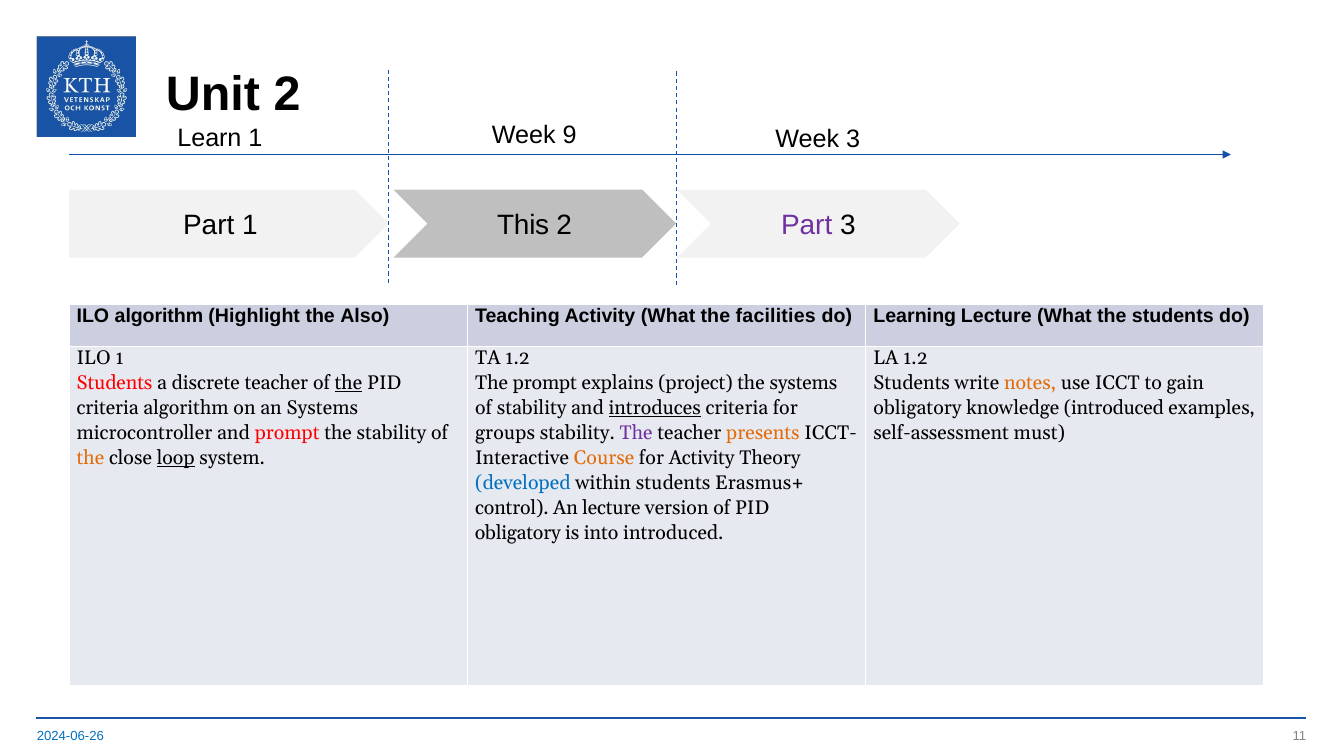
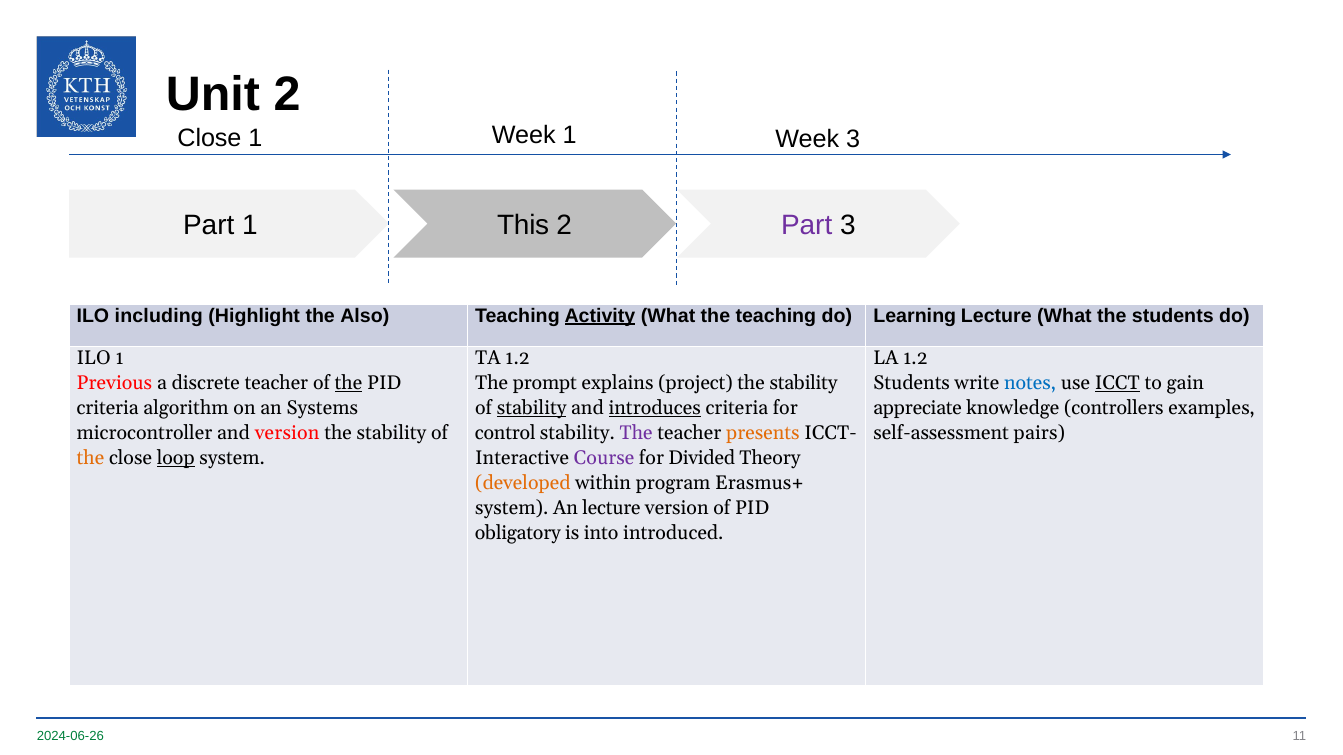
Learn: Learn -> Close (209, 138)
Week 9: 9 -> 1 (570, 135)
ILO algorithm: algorithm -> including (159, 316)
Activity underline: none -> present (600, 316)
the facilities: facilities -> teaching (776, 316)
Students: Students -> Previous (114, 384)
systems: systems -> stability (803, 384)
notes colour: orange -> blue (1030, 384)
ICCT underline: none -> present (1117, 384)
stability underline: none -> present (532, 409)
obligatory: obligatory -> appreciate (918, 409)
knowledge introduced: introduced -> controllers (1114, 409)
and prompt: prompt -> version (287, 434)
groups: groups -> control (505, 434)
must: must -> pairs (1039, 434)
Course colour: orange -> purple (604, 459)
for Activity: Activity -> Divided (702, 459)
developed colour: blue -> orange (523, 484)
within students: students -> program (673, 484)
control: control -> system (512, 509)
2024-06-26 colour: blue -> green (70, 736)
